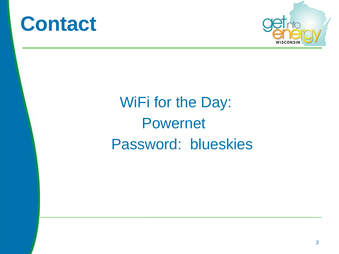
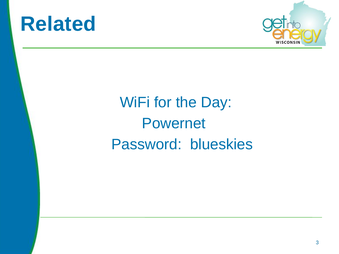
Contact: Contact -> Related (58, 24)
